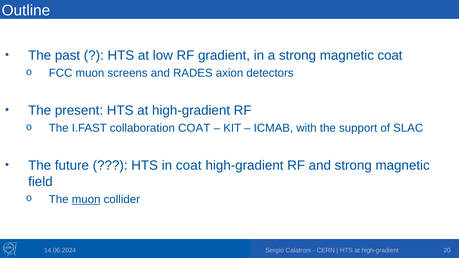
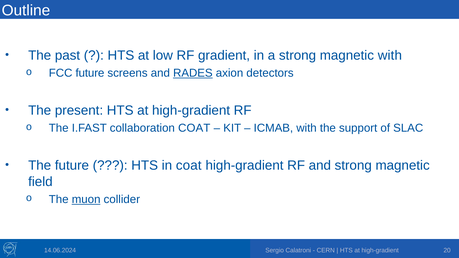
magnetic coat: coat -> with (390, 55)
FCC muon: muon -> future (90, 73)
RADES underline: none -> present (193, 73)
